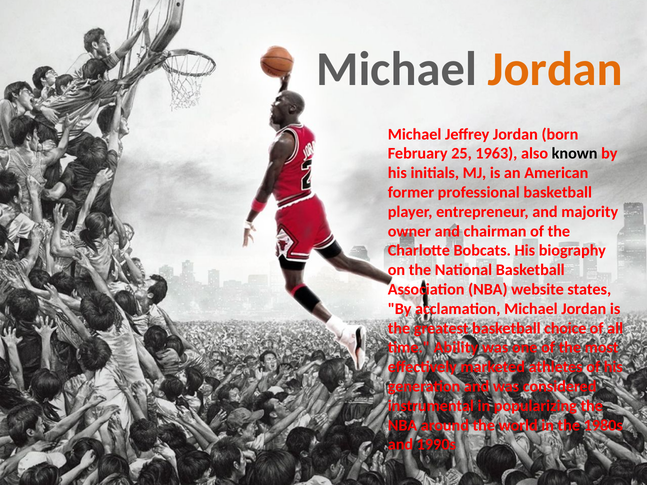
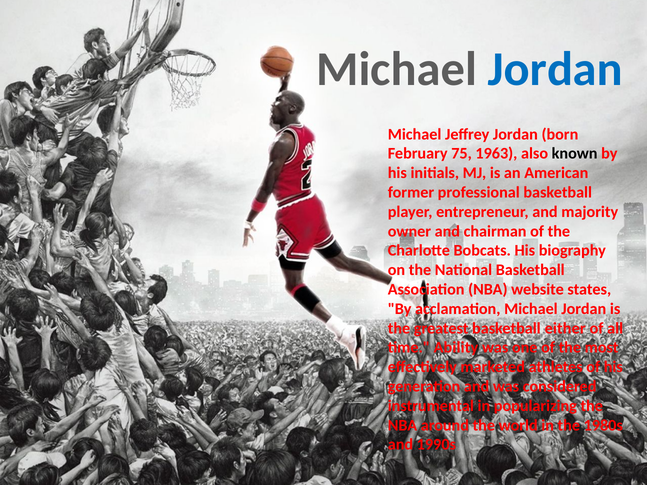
Jordan colour: orange -> blue (555, 69)
25: 25 -> 75 (462, 154)
choice: choice -> either (565, 328)
